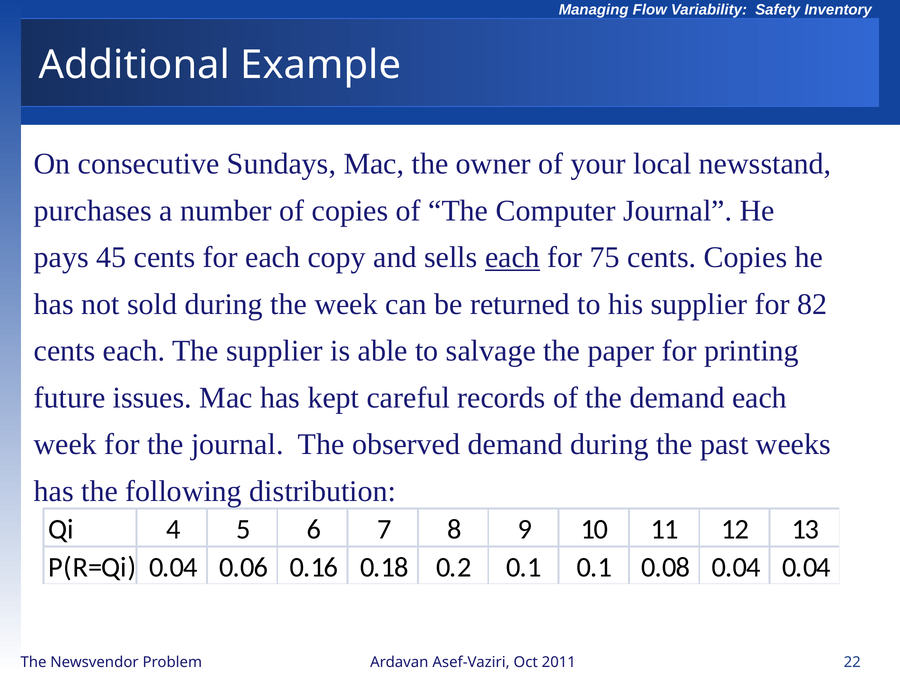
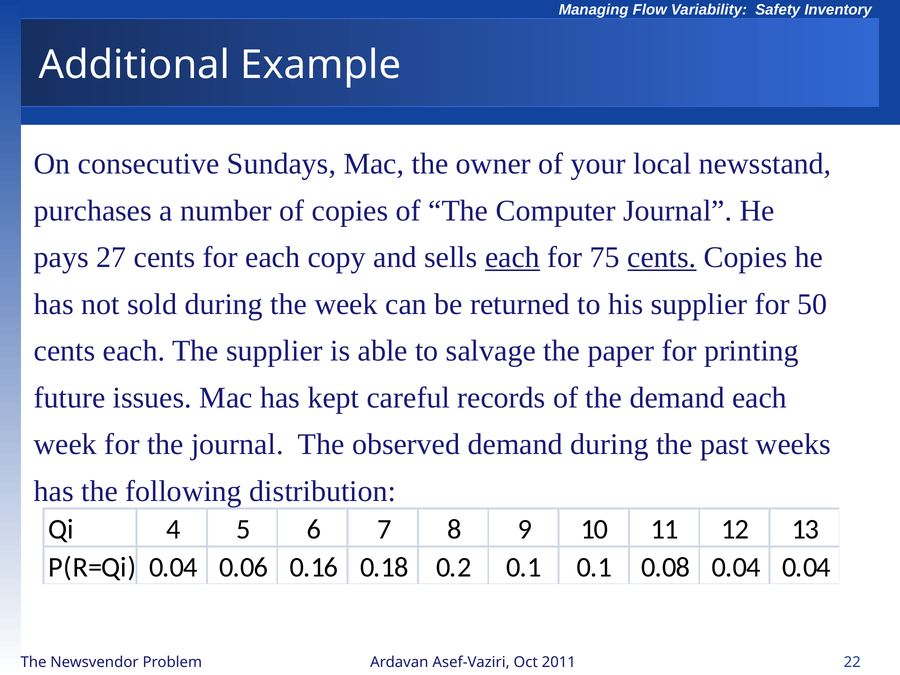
45: 45 -> 27 (111, 257)
cents underline: none -> present (662, 257)
82: 82 -> 50 (812, 304)
